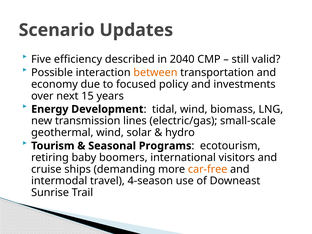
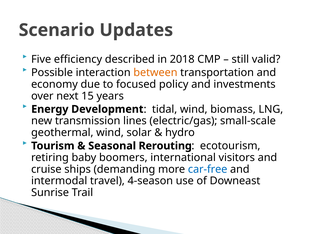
2040: 2040 -> 2018 (182, 59)
Programs: Programs -> Rerouting (165, 146)
car-free colour: orange -> blue (208, 169)
